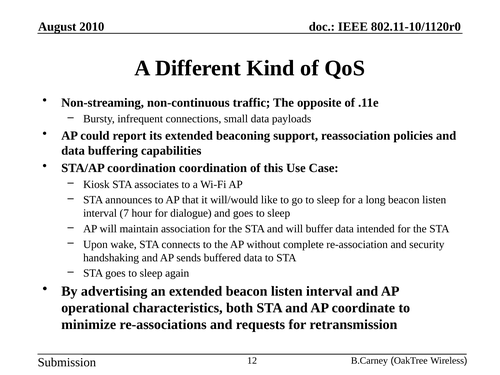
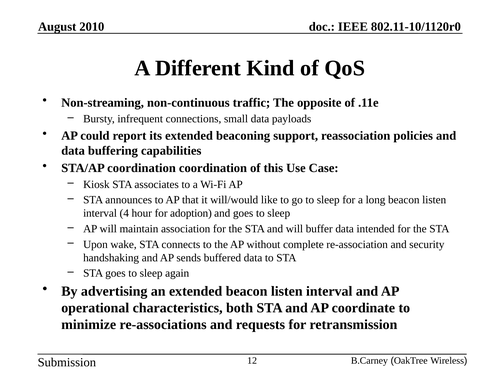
7: 7 -> 4 (124, 213)
dialogue: dialogue -> adoption (191, 213)
